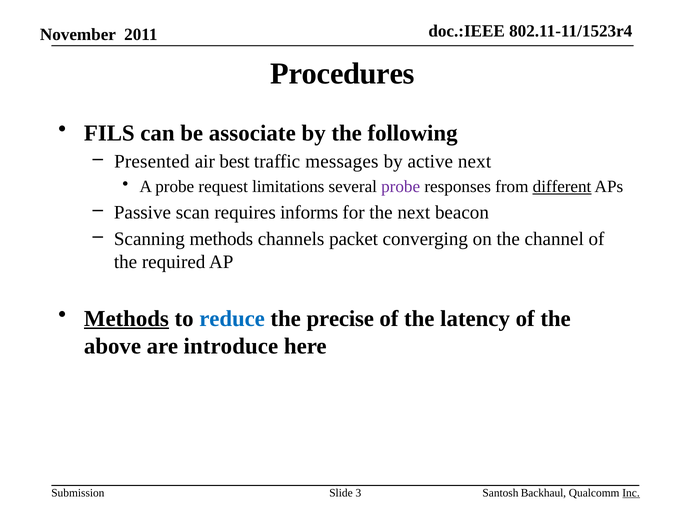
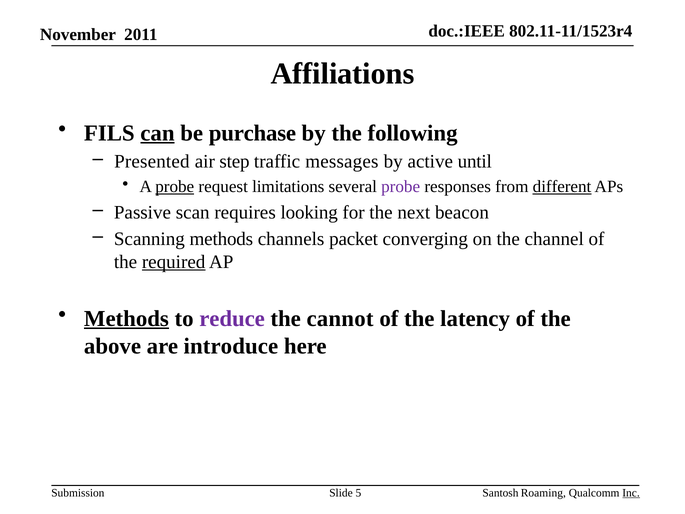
Procedures: Procedures -> Affiliations (342, 73)
can underline: none -> present (157, 133)
associate: associate -> purchase (252, 133)
best: best -> step (235, 162)
active next: next -> until (475, 162)
probe underline: none -> present (175, 187)
informs: informs -> looking (309, 212)
required underline: none -> present (174, 262)
reduce colour: blue -> purple (232, 318)
precise: precise -> cannot (340, 318)
3: 3 -> 5 (358, 493)
Backhaul: Backhaul -> Roaming (543, 493)
